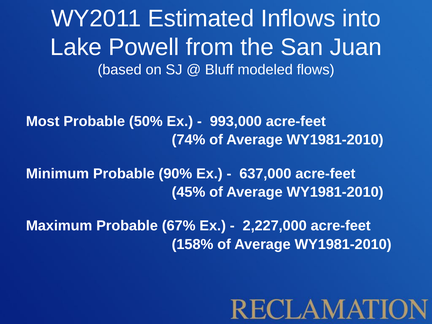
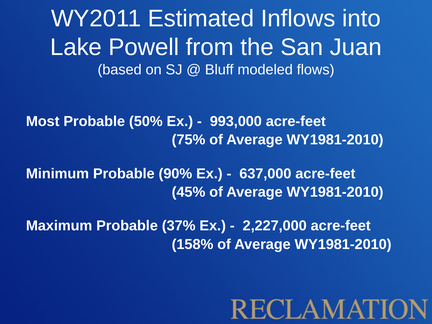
74%: 74% -> 75% (189, 140)
67%: 67% -> 37% (179, 226)
